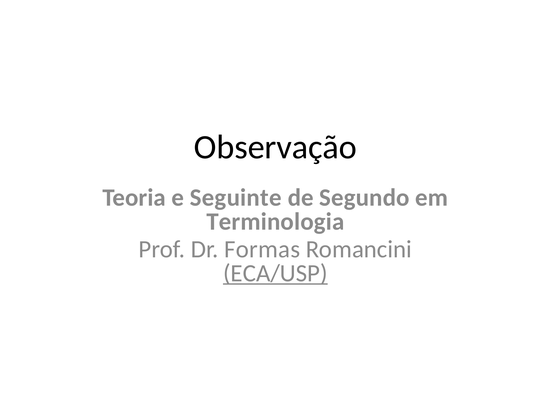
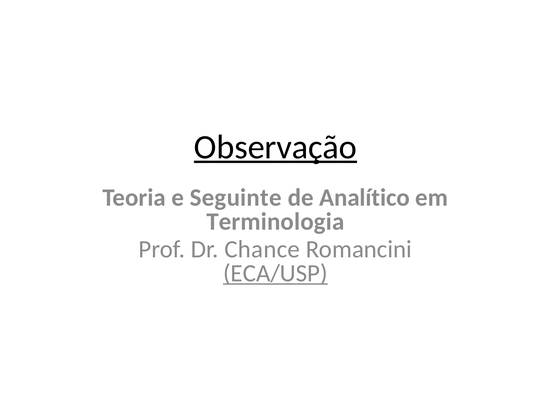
Observação underline: none -> present (275, 147)
Segundo: Segundo -> Analítico (365, 198)
Formas: Formas -> Chance (262, 249)
